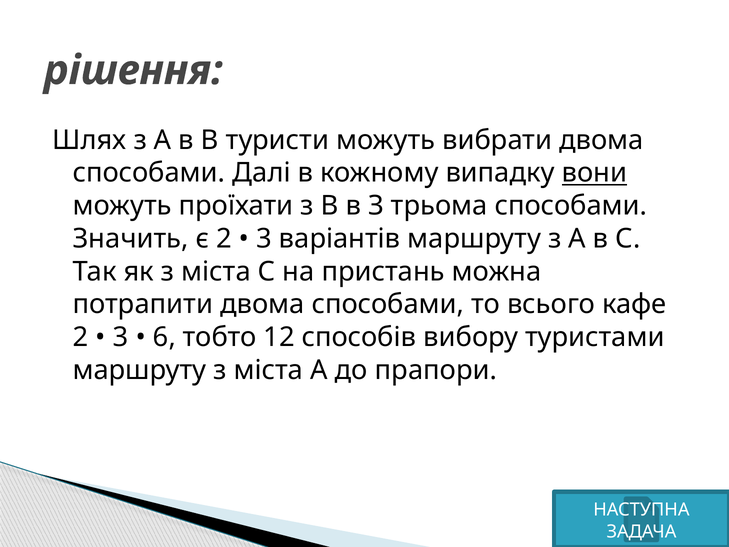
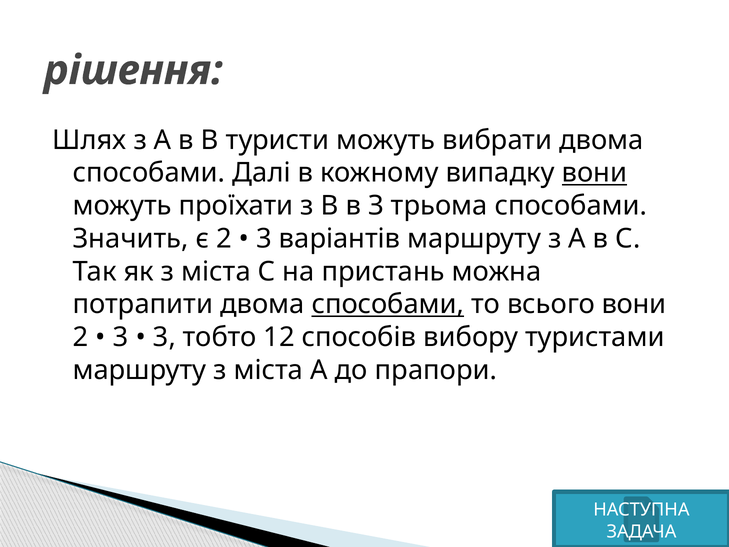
способами underline: none -> present (388, 304)
всього кафе: кафе -> вони (634, 304)
6: 6 -> 3 (164, 337)
